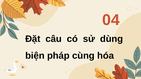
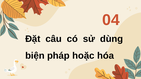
cùng: cùng -> hoặc (83, 56)
